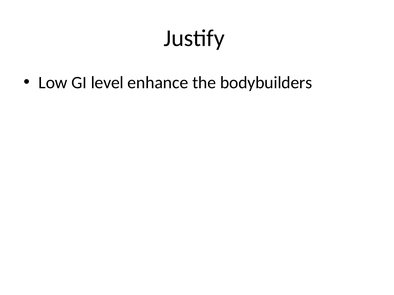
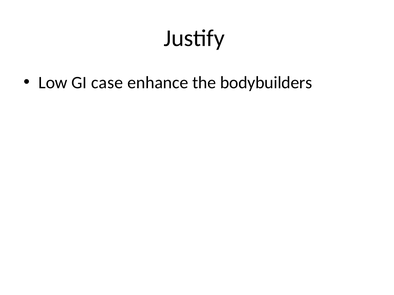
level: level -> case (107, 83)
